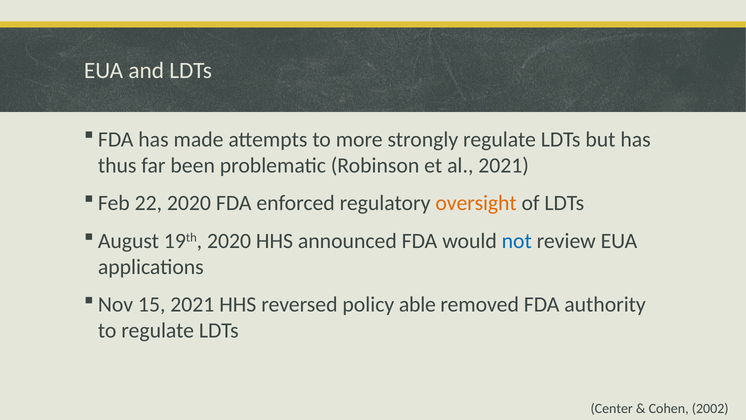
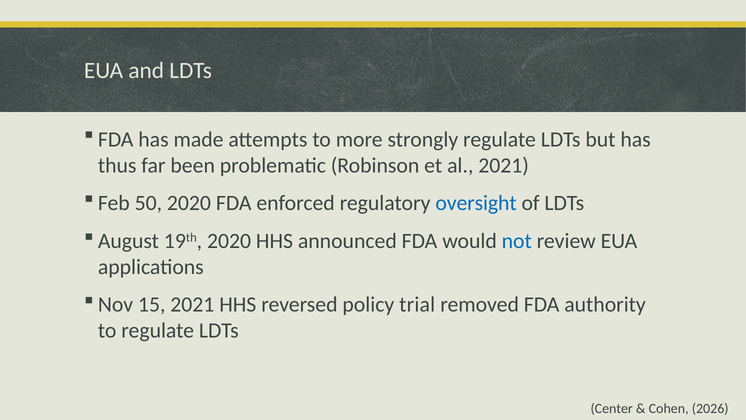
22: 22 -> 50 (148, 203)
oversight colour: orange -> blue (476, 203)
able: able -> trial (417, 304)
2002: 2002 -> 2026 (710, 408)
